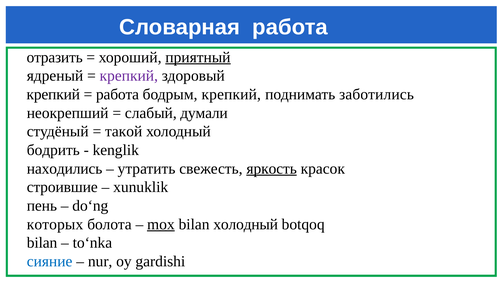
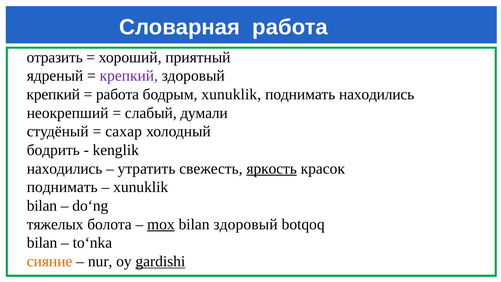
приятный underline: present -> none (198, 57)
бодрым крепкий: крепкий -> xunuklik (231, 94)
поднимать заботились: заботились -> находились (377, 94)
такой: такой -> сахар (124, 131)
строившие: строившие -> поднимать (62, 187)
пень: пень -> bilan (42, 206)
которых: которых -> тяжелых (55, 224)
bilan холодный: холодный -> здоровый (246, 224)
сияние colour: blue -> orange (50, 261)
gardishi underline: none -> present (160, 261)
